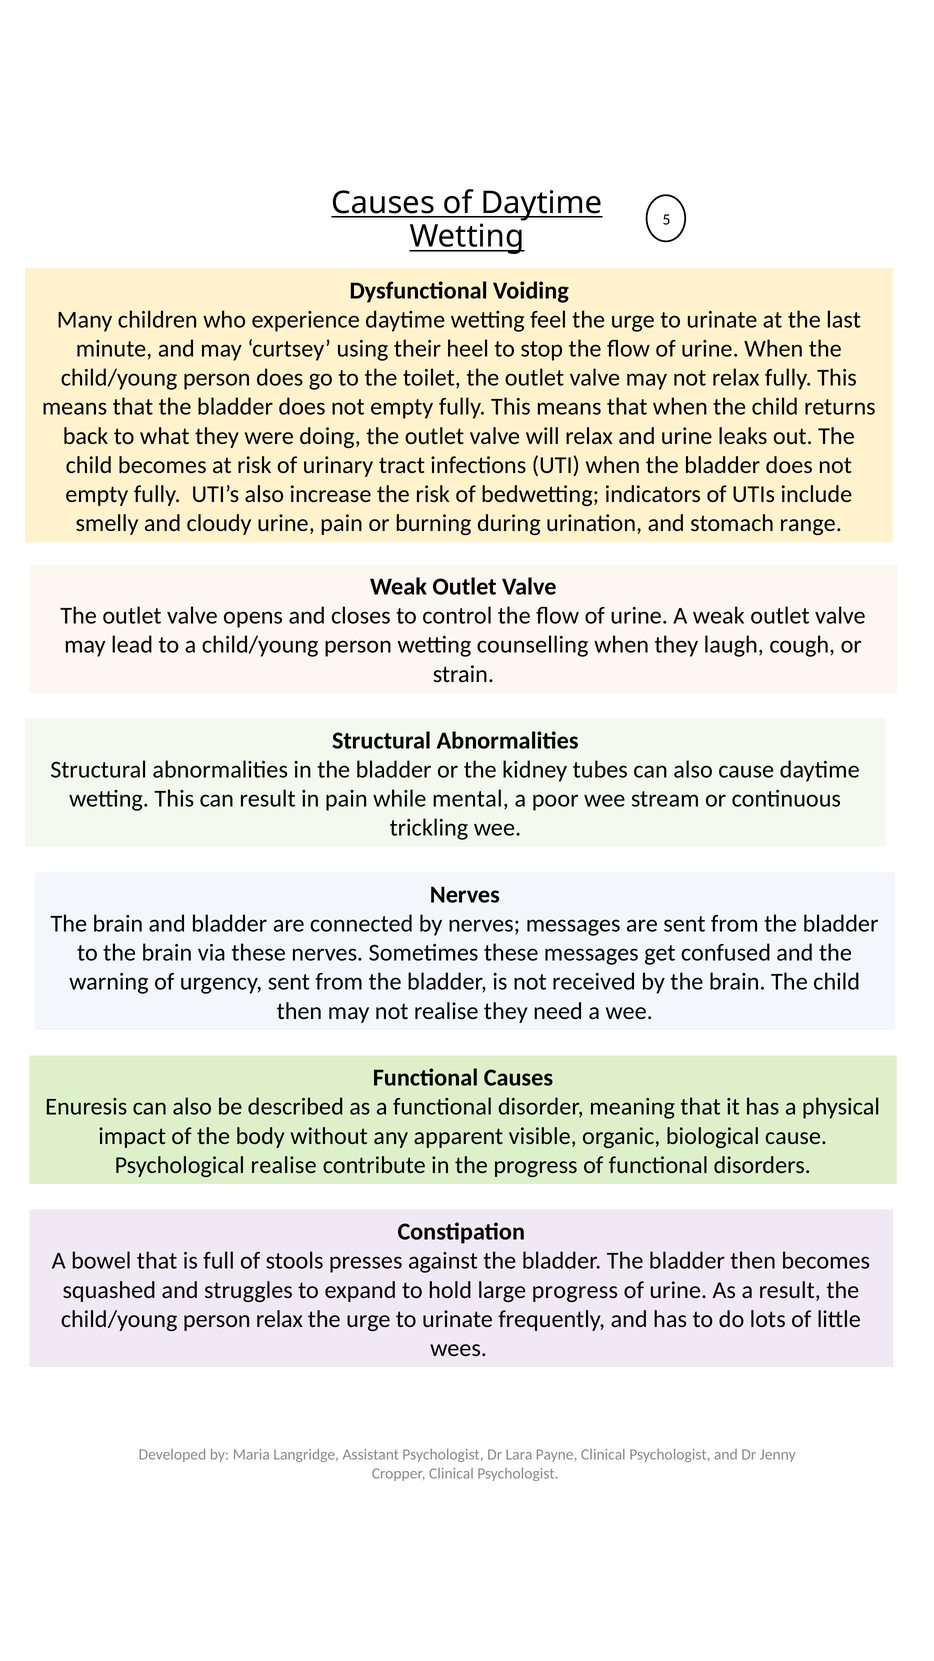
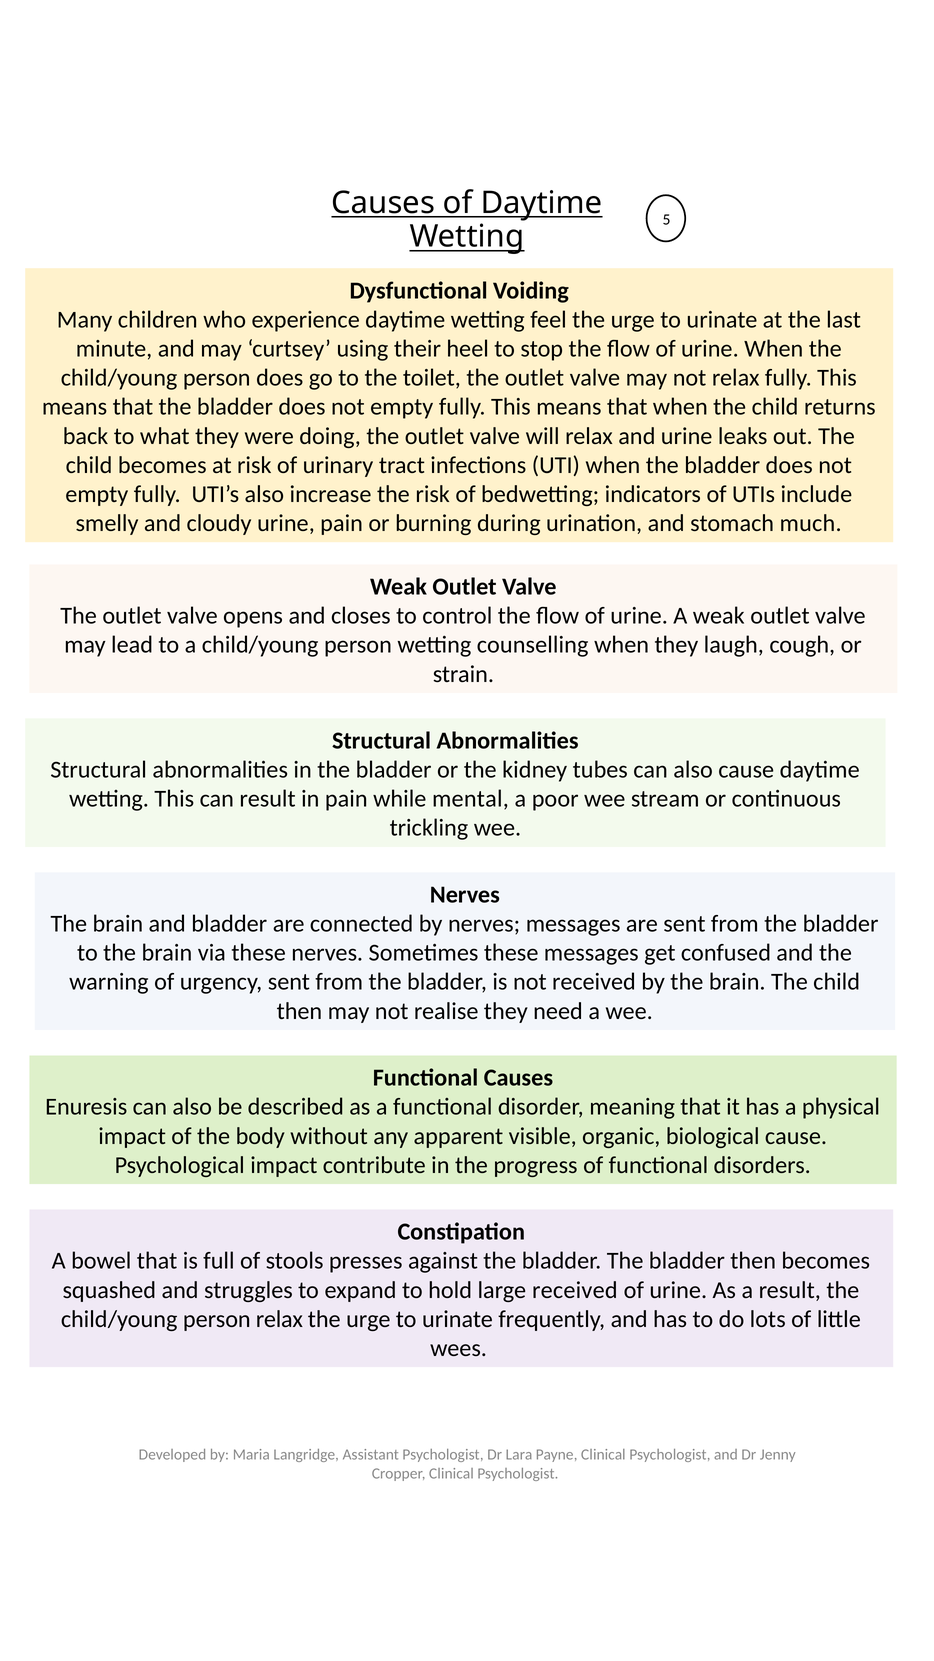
range: range -> much (811, 523)
Psychological realise: realise -> impact (284, 1165)
large progress: progress -> received (575, 1290)
